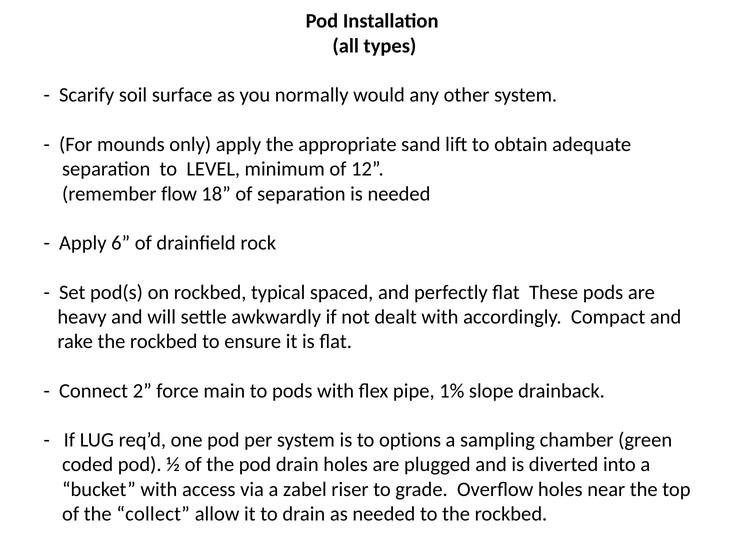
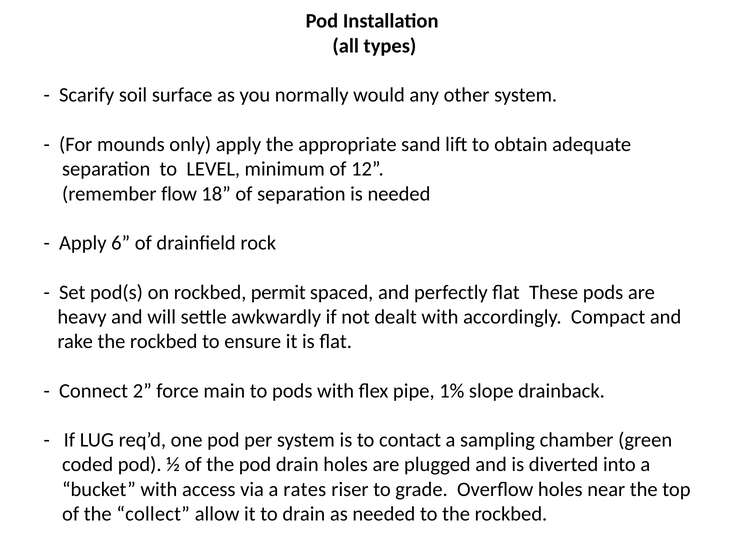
typical: typical -> permit (278, 292)
options: options -> contact (410, 440)
zabel: zabel -> rates (305, 489)
